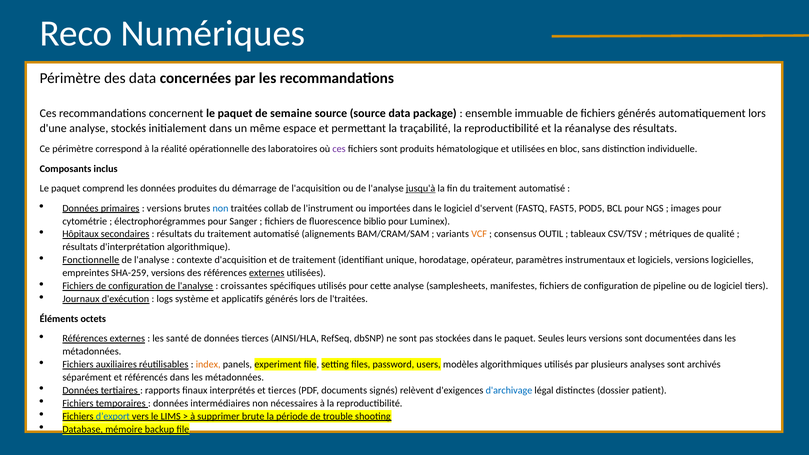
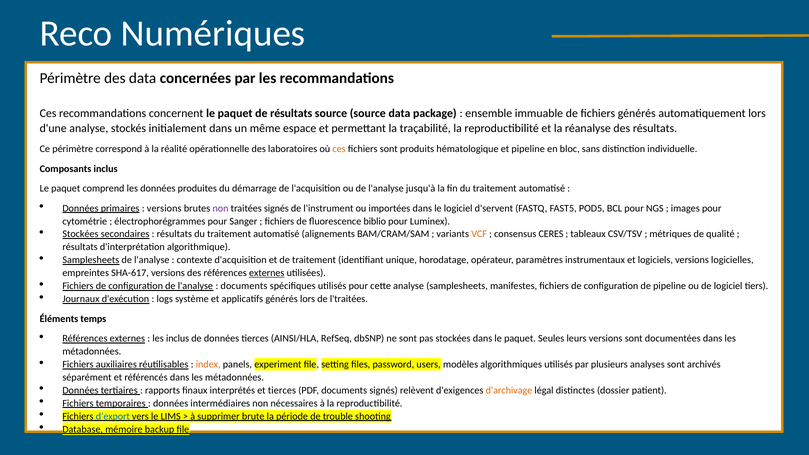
de semaine: semaine -> résultats (291, 113)
ces colour: purple -> orange (339, 149)
et utilisées: utilisées -> pipeline (528, 149)
jusqu'à underline: present -> none (421, 189)
non colour: blue -> purple (220, 208)
traitées collab: collab -> signés (276, 208)
Hôpitaux: Hôpitaux -> Stockées (80, 234)
OUTIL: OUTIL -> CERES (551, 234)
0: 0 -> 7 (58, 248)
Fonctionnelle: Fonctionnelle -> Samplesheets (91, 260)
SHA-259: SHA-259 -> SHA-617 (130, 273)
croissantes: croissantes -> documents (244, 286)
octets: octets -> temps (93, 319)
les santé: santé -> inclus (178, 338)
d'archivage colour: blue -> orange (509, 390)
